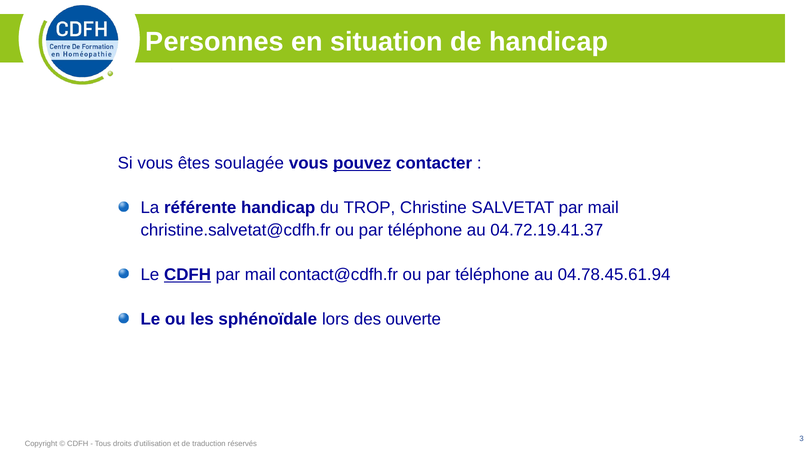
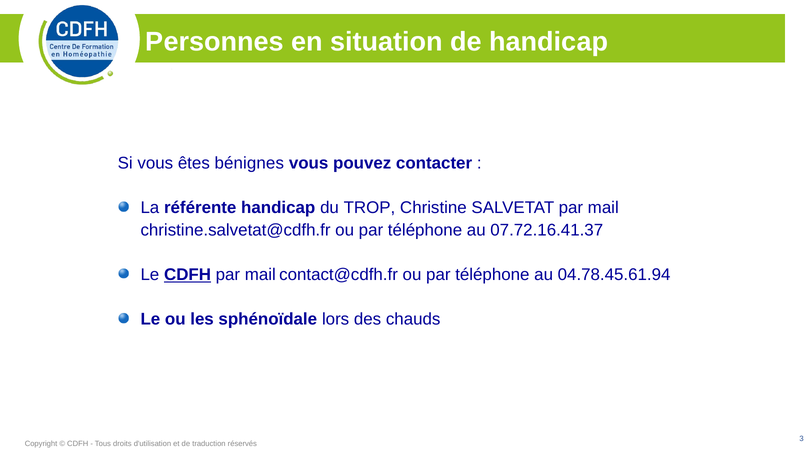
soulagée: soulagée -> bénignes (249, 163)
pouvez underline: present -> none (362, 163)
04.72.19.41.37: 04.72.19.41.37 -> 07.72.16.41.37 (547, 230)
ouverte: ouverte -> chauds (413, 319)
